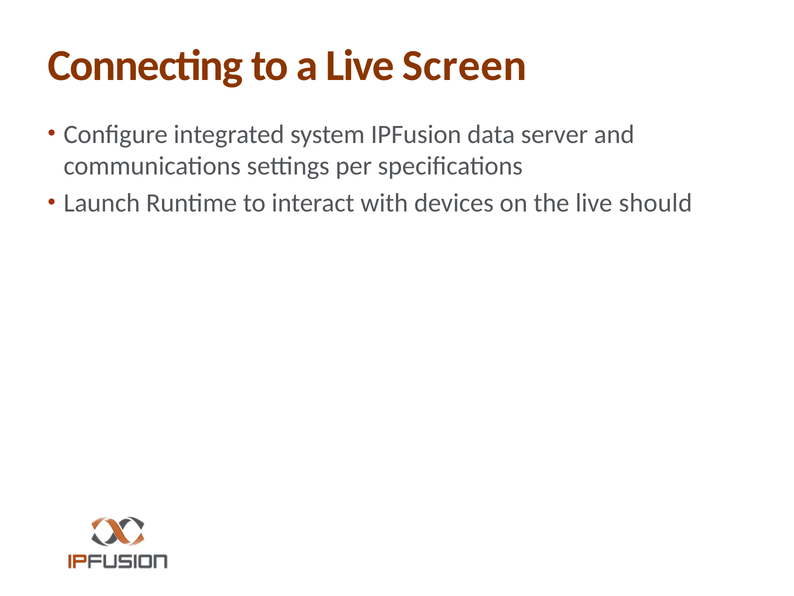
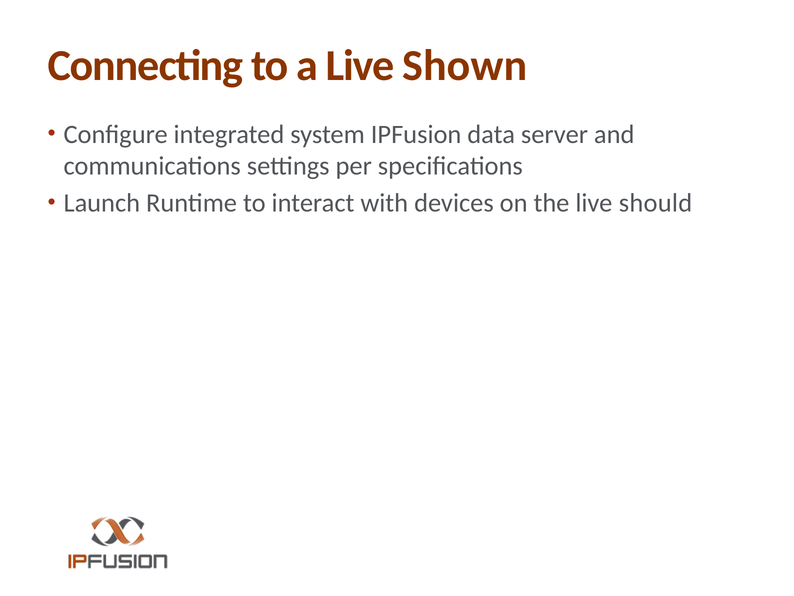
Screen: Screen -> Shown (465, 65)
